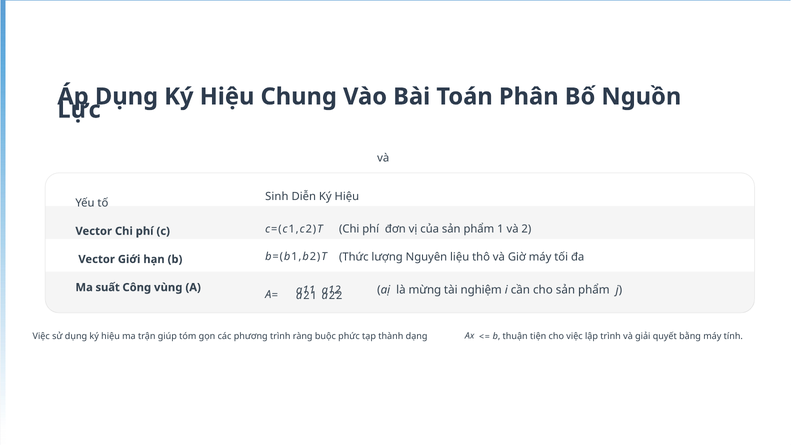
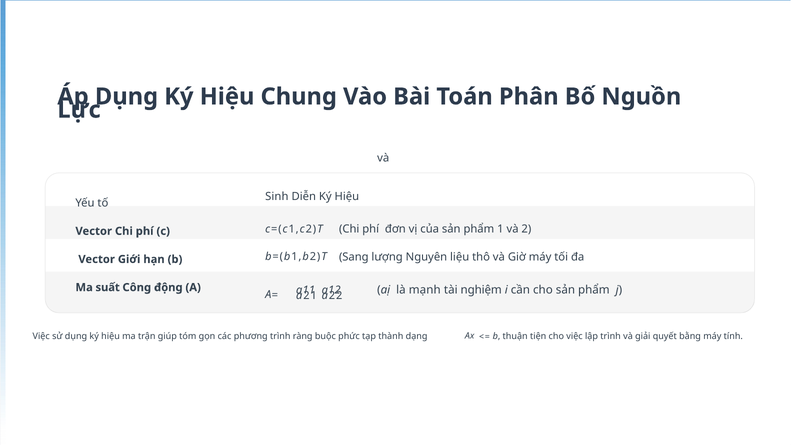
Thức: Thức -> Sang (354, 257)
vùng: vùng -> động (168, 287)
mừng: mừng -> mạnh (425, 290)
